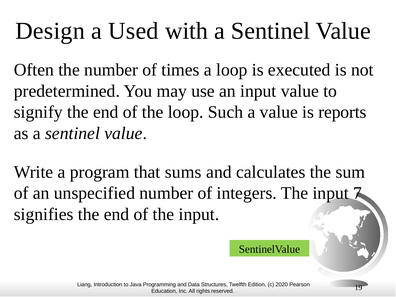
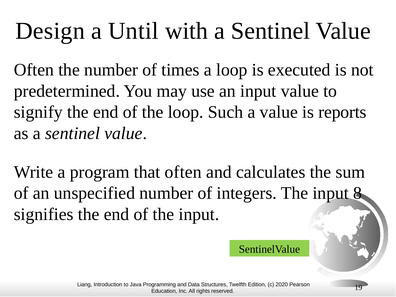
Used: Used -> Until (133, 31)
that sums: sums -> often (183, 172)
7: 7 -> 8 (358, 193)
